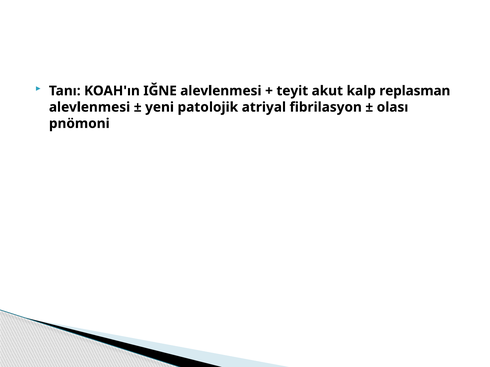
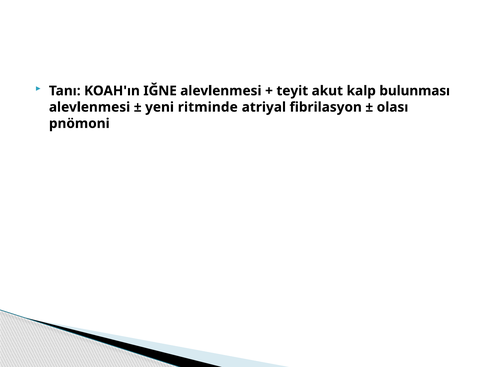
replasman: replasman -> bulunması (415, 91)
patolojik: patolojik -> ritminde (208, 107)
